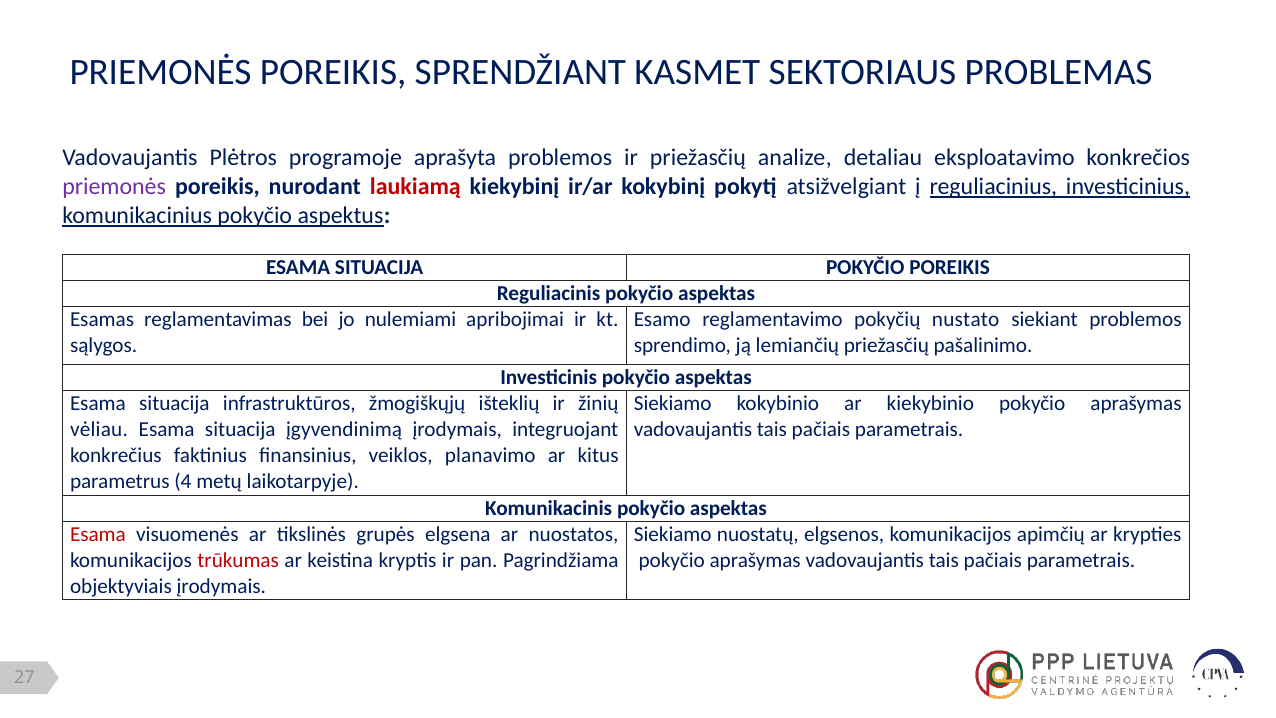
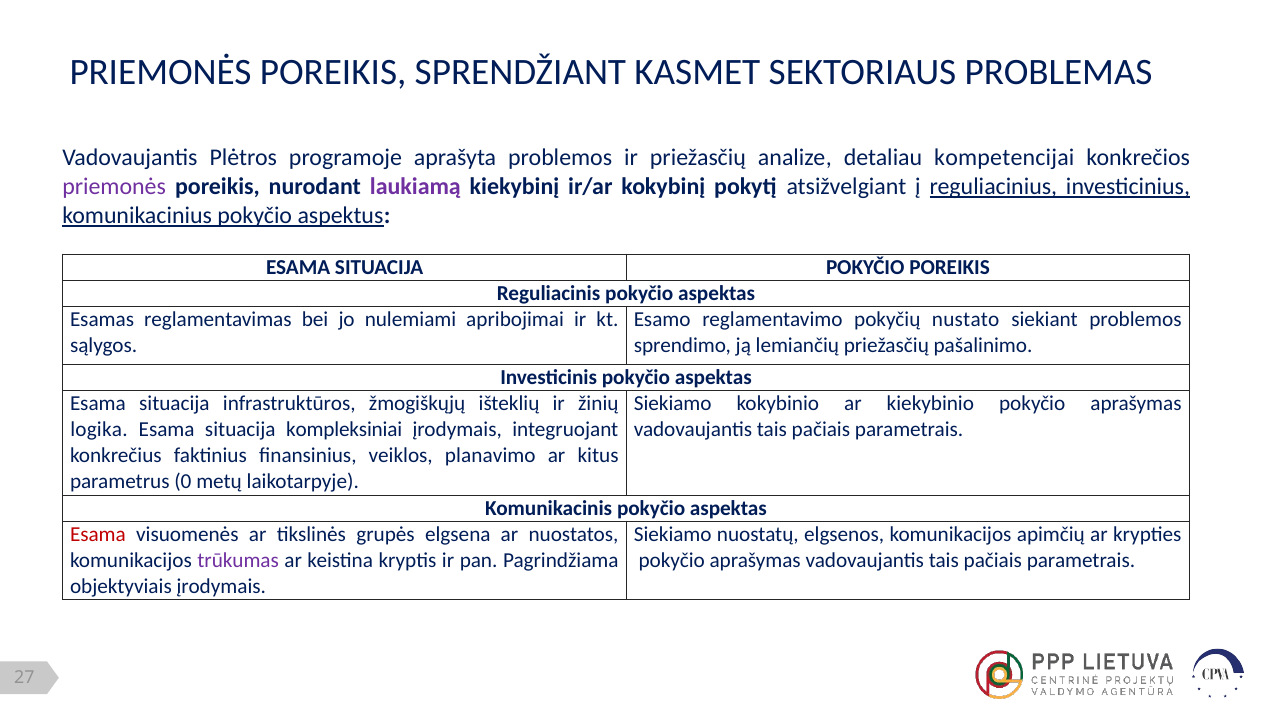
eksploatavimo: eksploatavimo -> kompetencijai (1004, 158)
laukiamą colour: red -> purple (415, 187)
vėliau: vėliau -> logika (99, 430)
įgyvendinimą: įgyvendinimą -> kompleksiniai (344, 430)
4: 4 -> 0 (183, 482)
trūkumas colour: red -> purple (238, 560)
